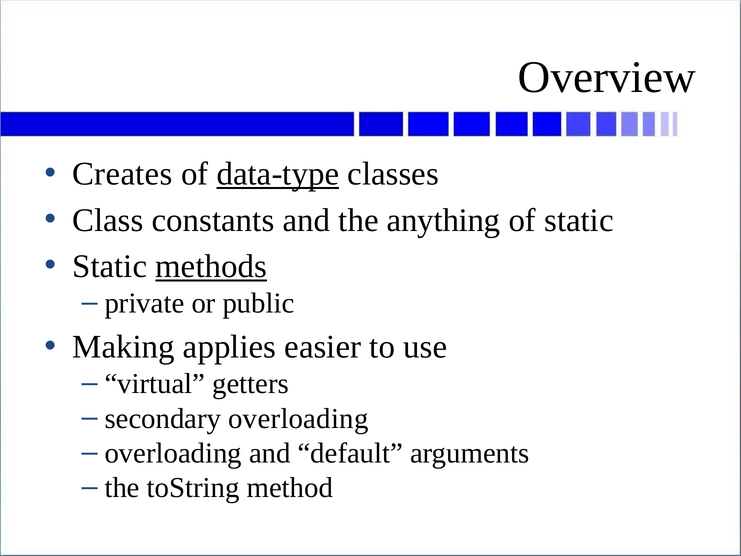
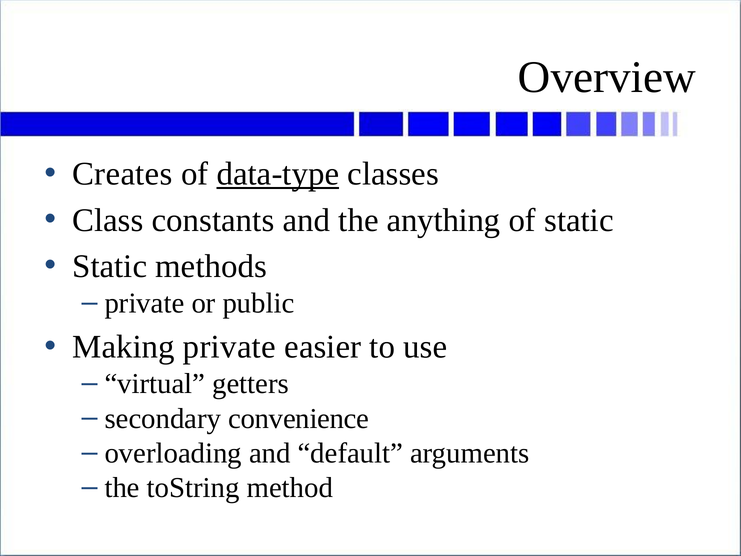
methods underline: present -> none (211, 266)
Making applies: applies -> private (229, 347)
secondary overloading: overloading -> convenience (299, 418)
